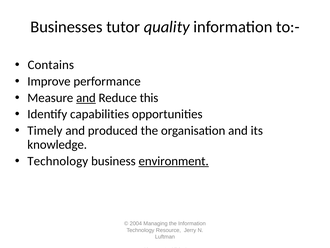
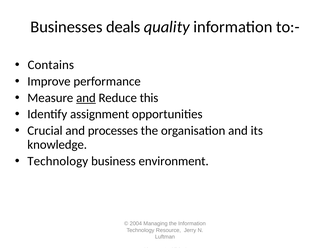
tutor: tutor -> deals (123, 27)
capabilities: capabilities -> assignment (100, 114)
Timely: Timely -> Crucial (45, 130)
produced: produced -> processes (113, 130)
environment underline: present -> none (174, 161)
